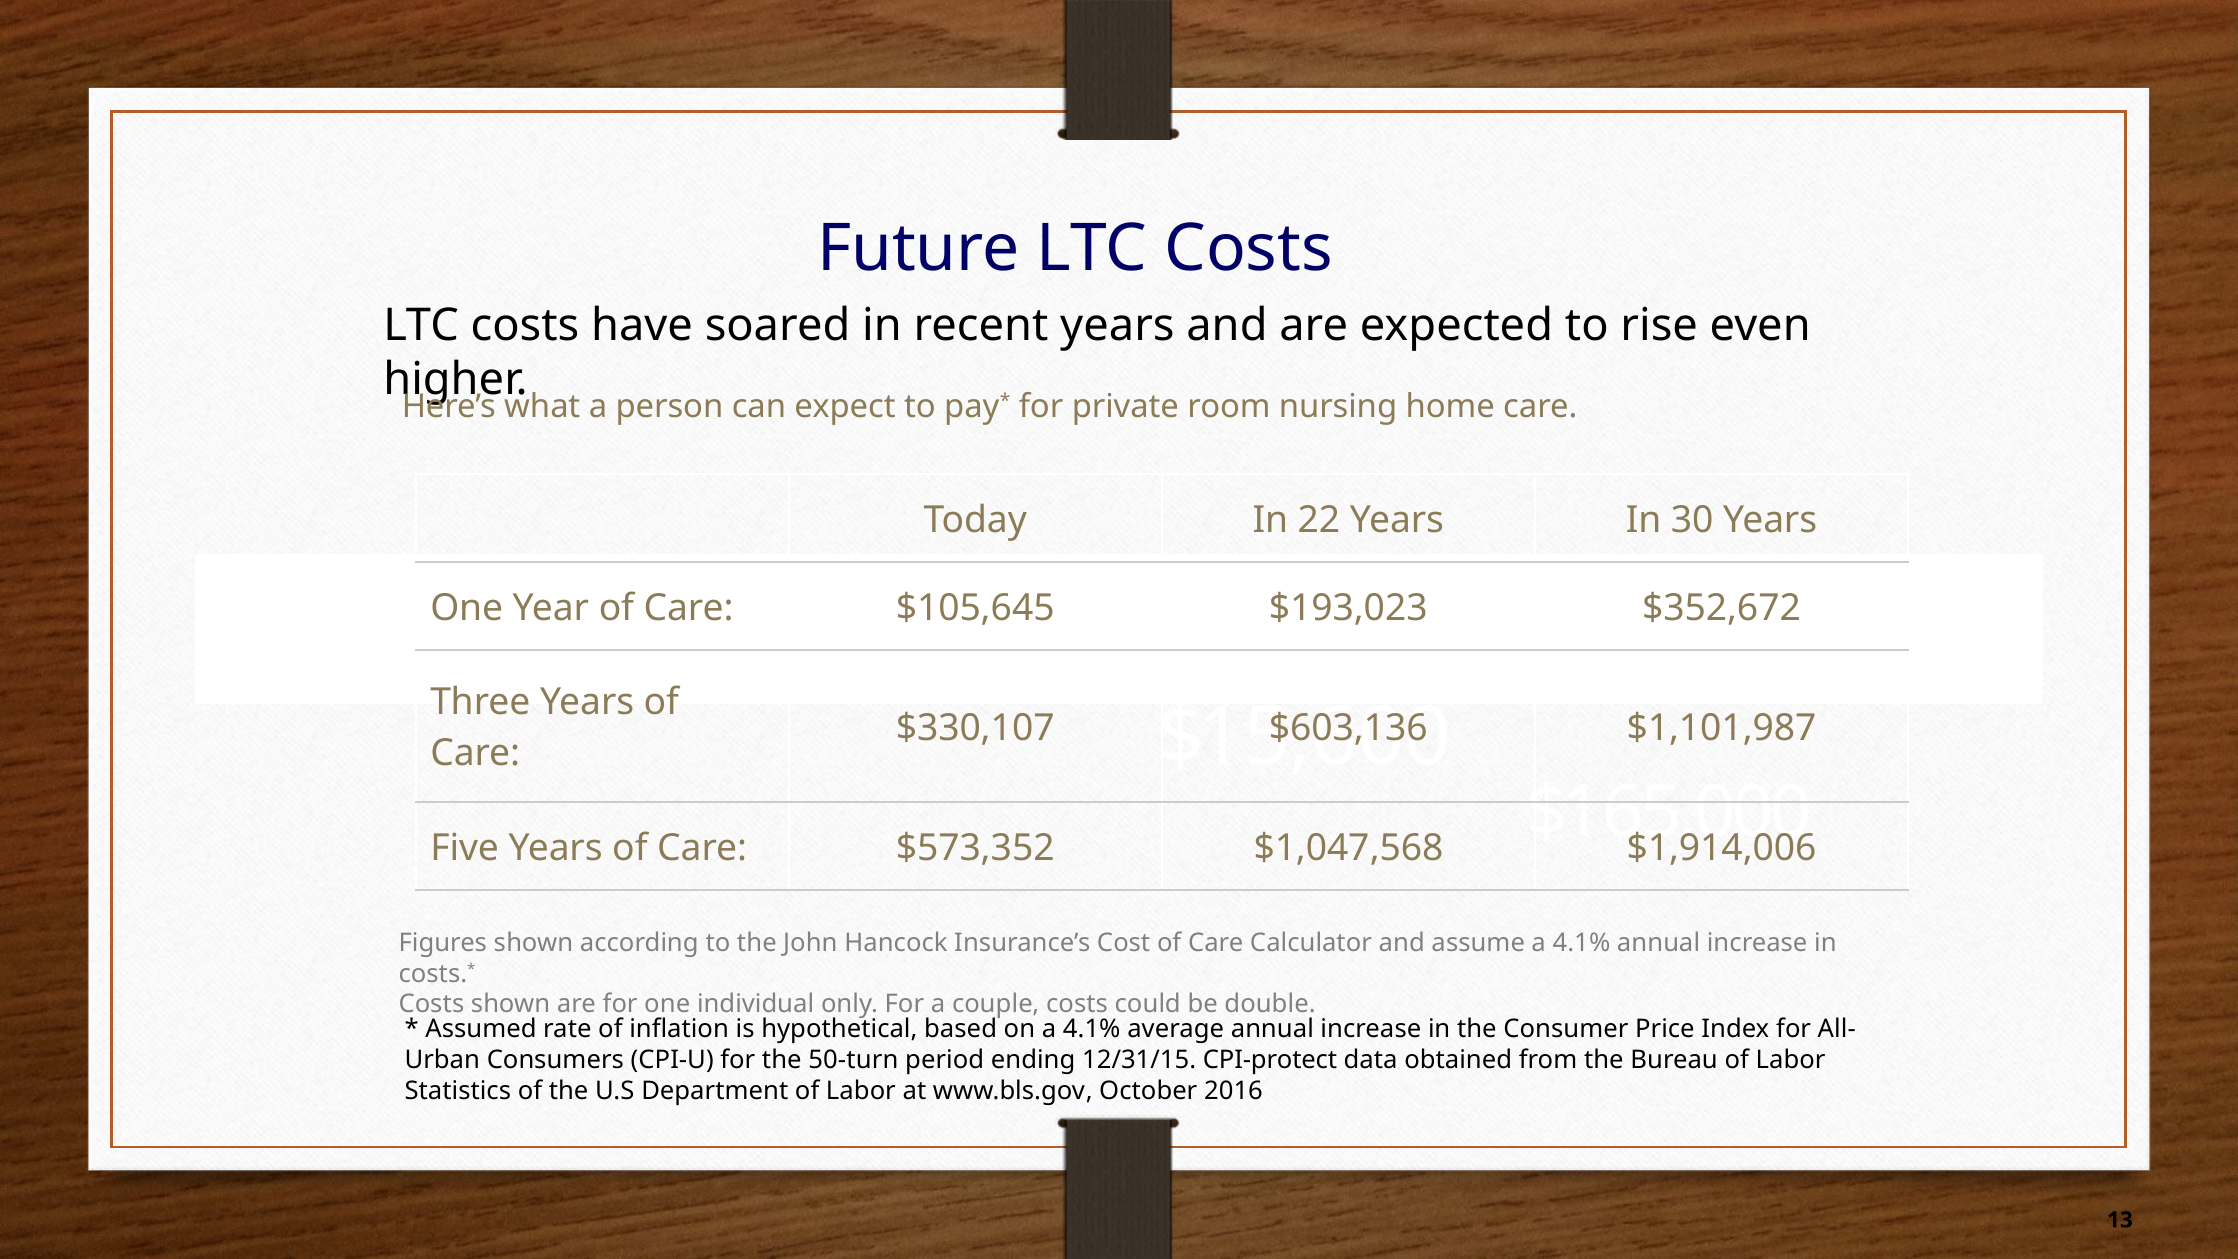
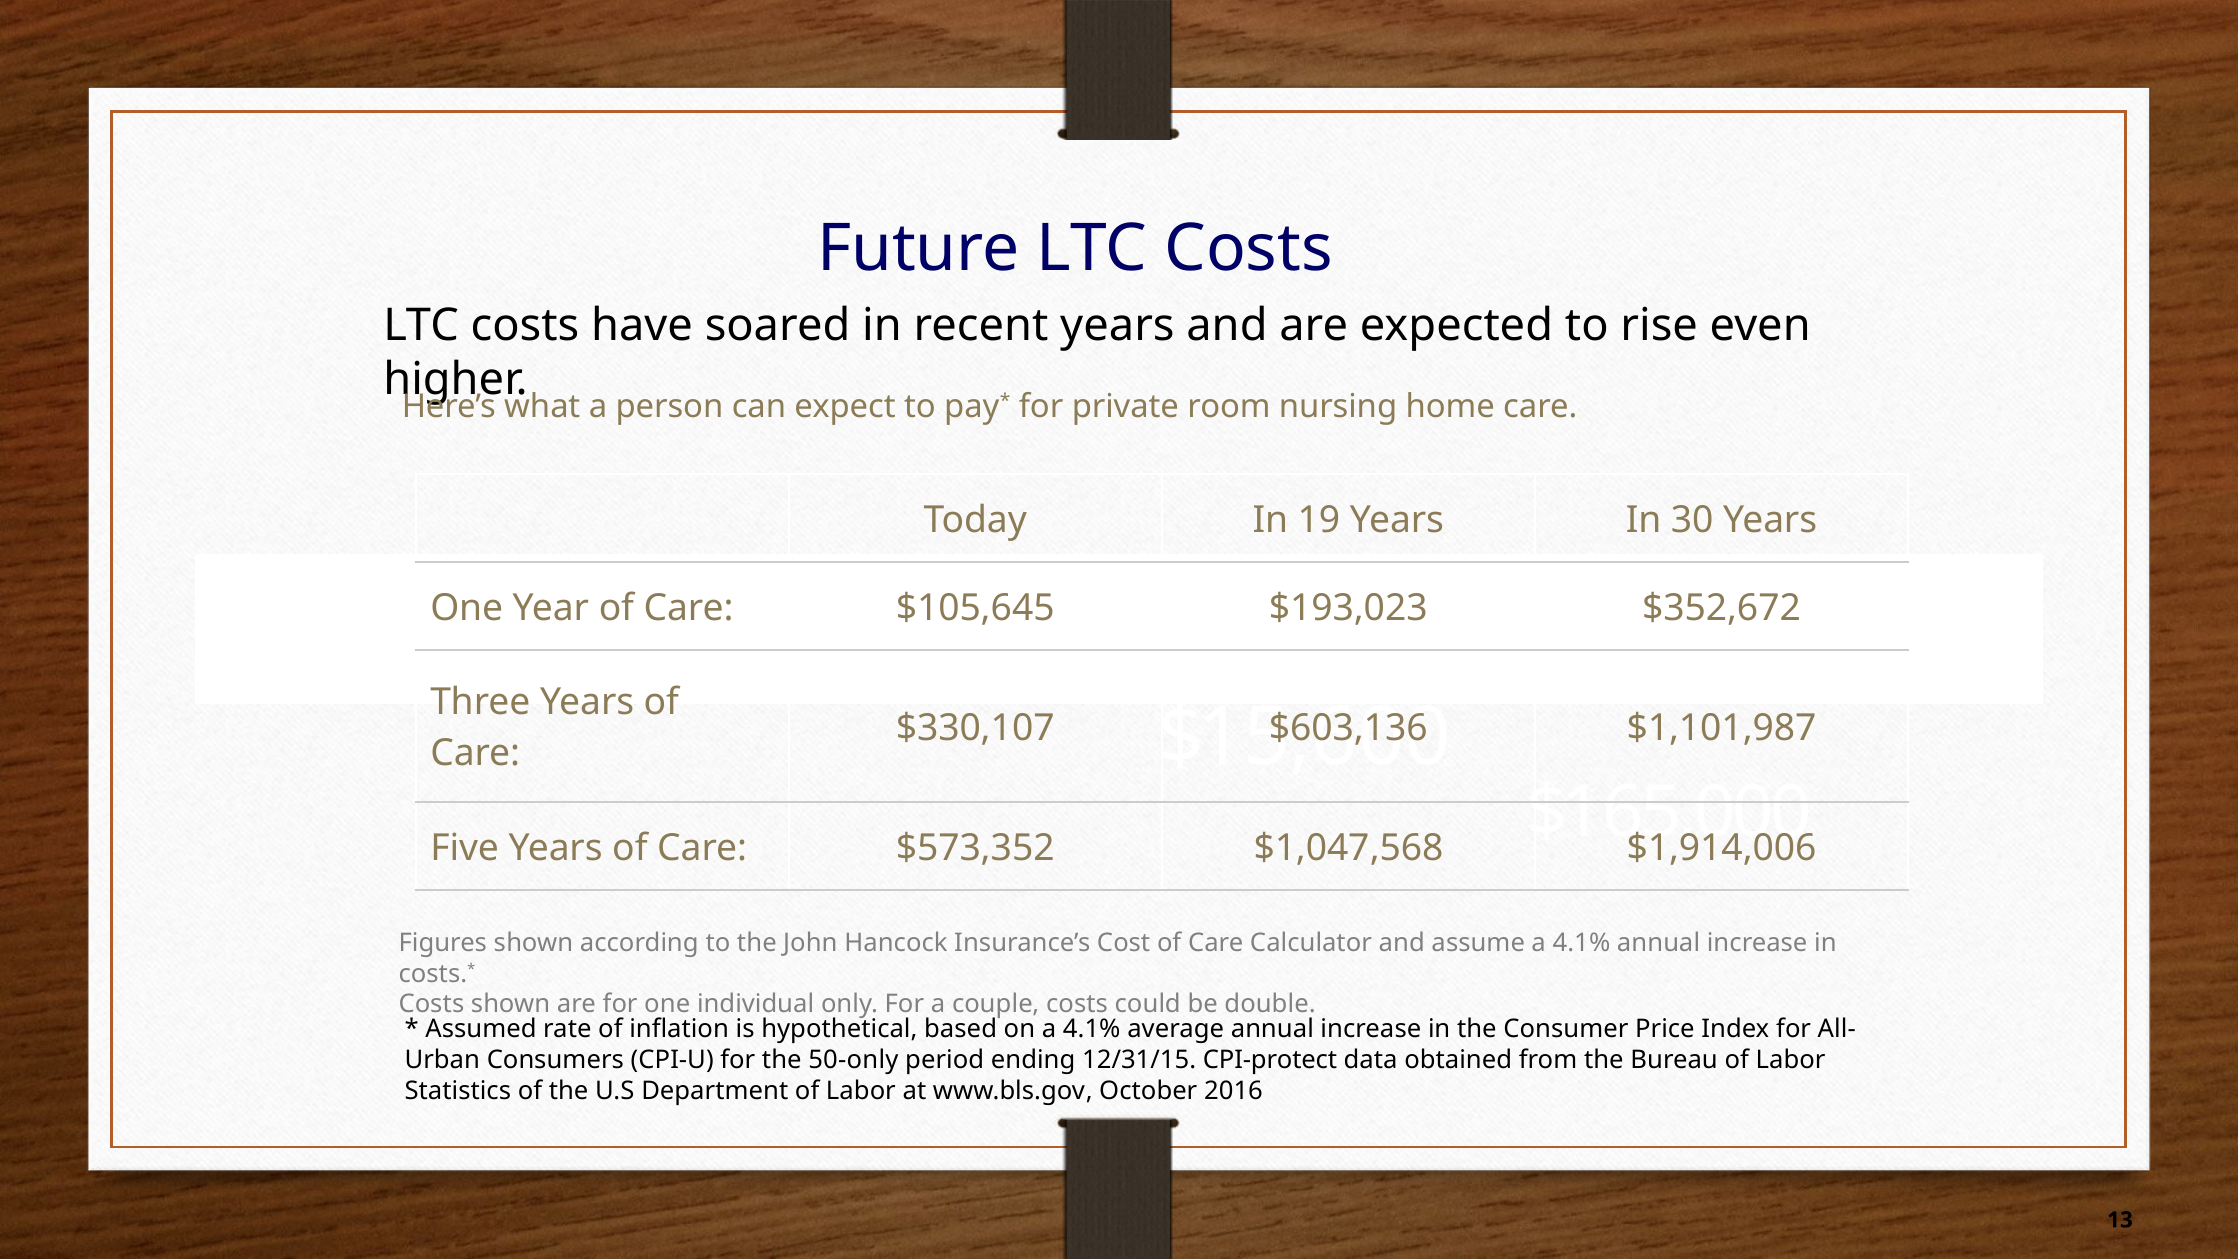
22: 22 -> 19 (1319, 520)
50-turn: 50-turn -> 50-only (853, 1060)
